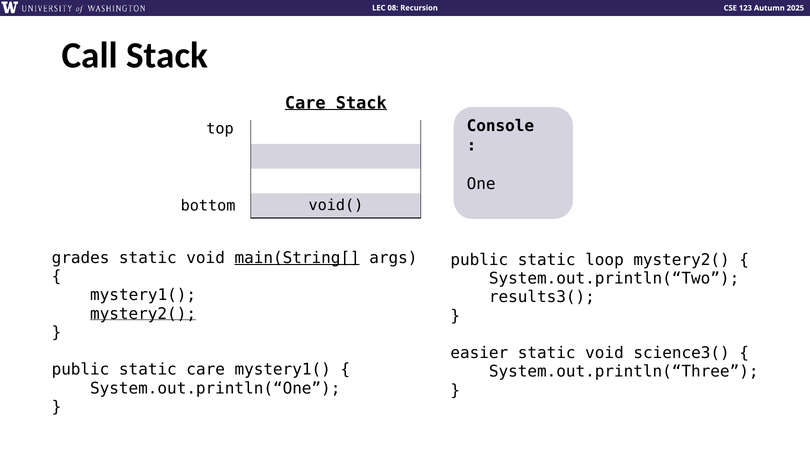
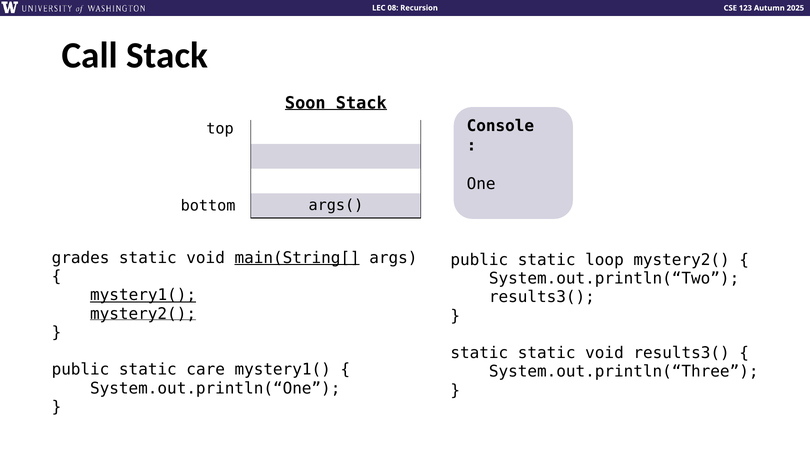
Care: Care -> Soon (305, 103)
void(: void( -> args( (336, 205)
mystery1( underline: none -> present (143, 295)
easier: easier -> static (479, 353)
void science3(: science3( -> results3( (682, 353)
